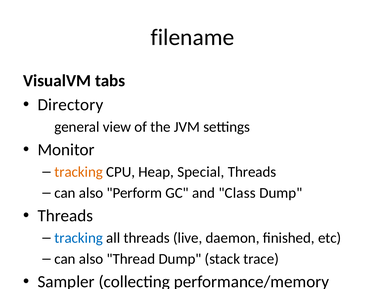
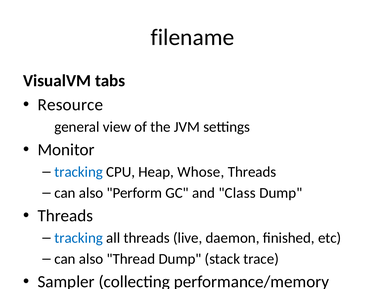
Directory: Directory -> Resource (70, 105)
tracking colour: orange -> blue (79, 172)
Special: Special -> Whose (201, 172)
